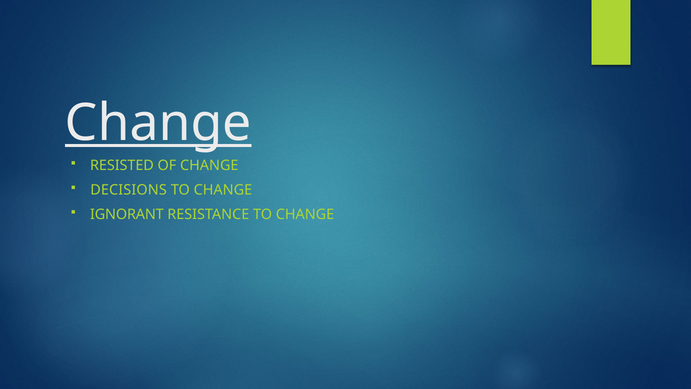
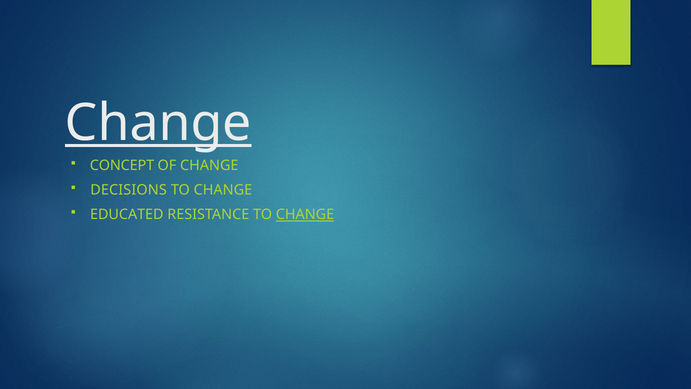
RESISTED: RESISTED -> CONCEPT (122, 166)
IGNORANT: IGNORANT -> EDUCATED (127, 215)
CHANGE underline: none -> present (305, 215)
